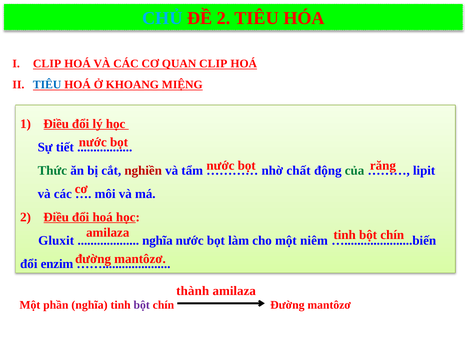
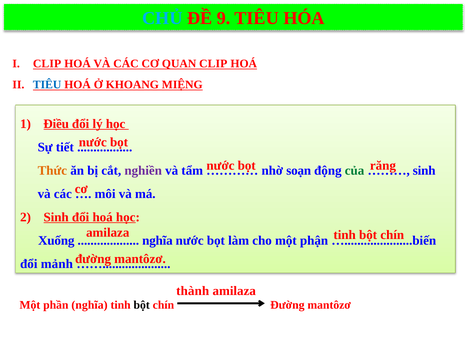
ĐỀ 2: 2 -> 9 (224, 18)
Thức colour: green -> orange (52, 171)
nghiền colour: red -> purple (143, 171)
chất: chất -> soạn (299, 171)
lipit: lipit -> sinh (424, 171)
Điều: Điều -> Sinh (56, 217)
Gluxit: Gluxit -> Xuống (56, 241)
niêm: niêm -> phận (314, 241)
enzim: enzim -> mảnh (57, 264)
bột colour: purple -> black (142, 305)
